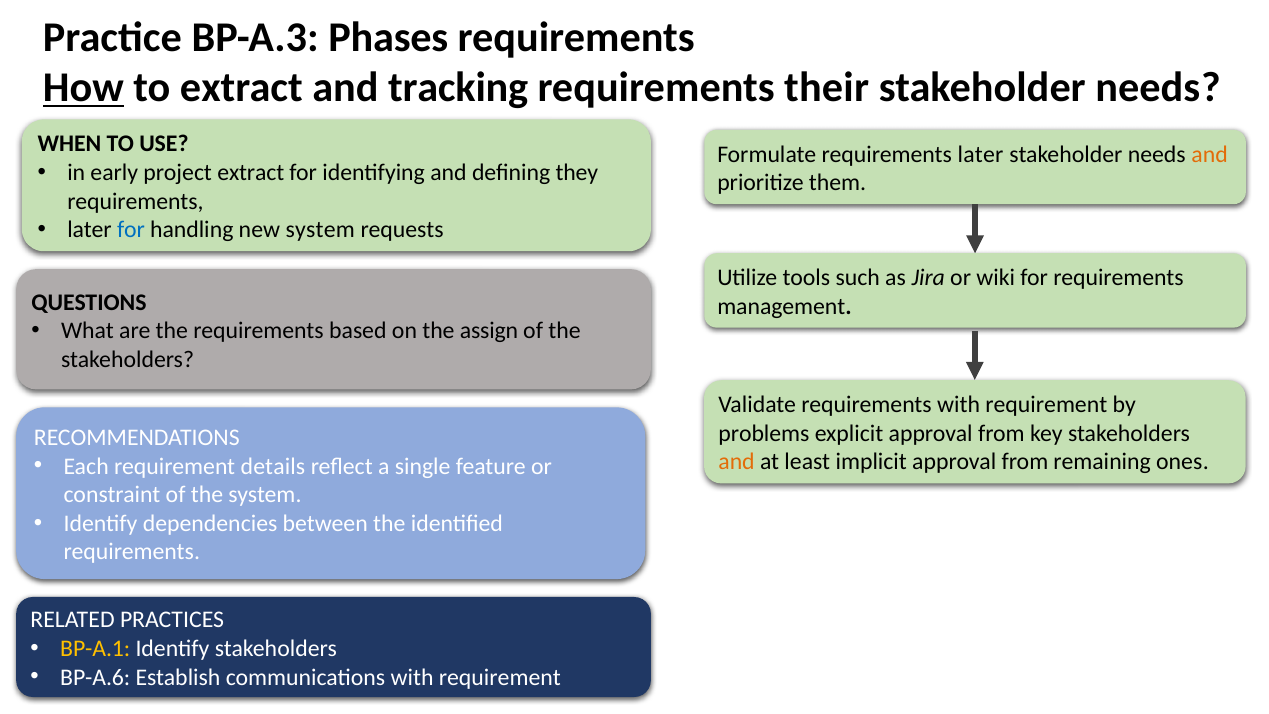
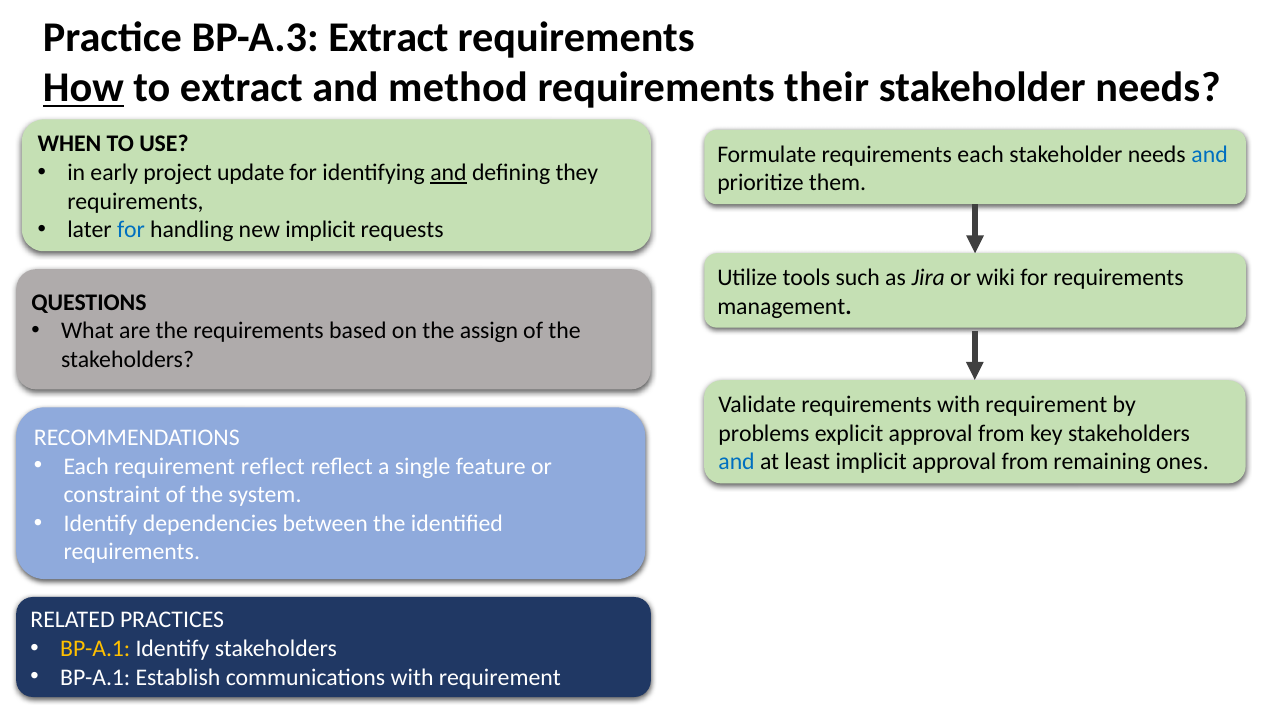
BP-A.3 Phases: Phases -> Extract (388, 37)
tracking: tracking -> method (458, 88)
requirements later: later -> each (981, 154)
and colour: orange -> blue (1210, 154)
project extract: extract -> update (251, 173)
and underline: none -> present (448, 173)
new system: system -> implicit (320, 230)
and colour: orange -> blue (737, 462)
requirement details: details -> reflect (273, 466)
BP-A.6: BP-A.6 -> BP-A.1 (95, 677)
